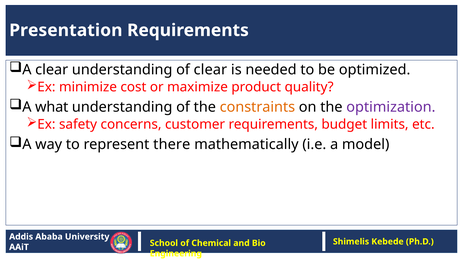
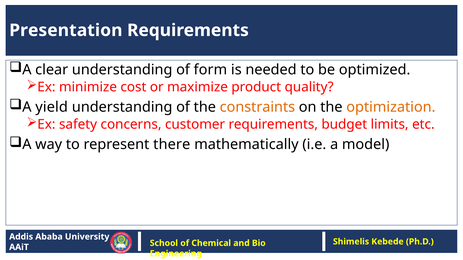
of clear: clear -> form (210, 70)
what: what -> yield (52, 107)
optimization colour: purple -> orange (391, 107)
